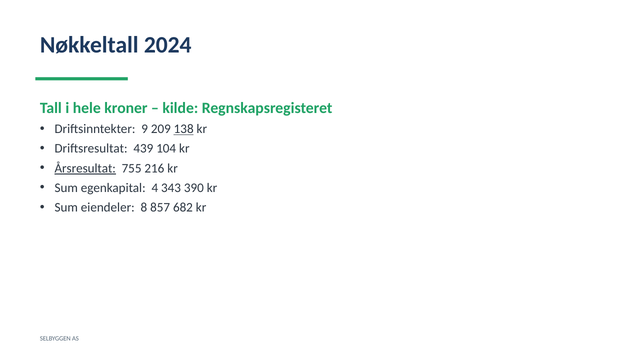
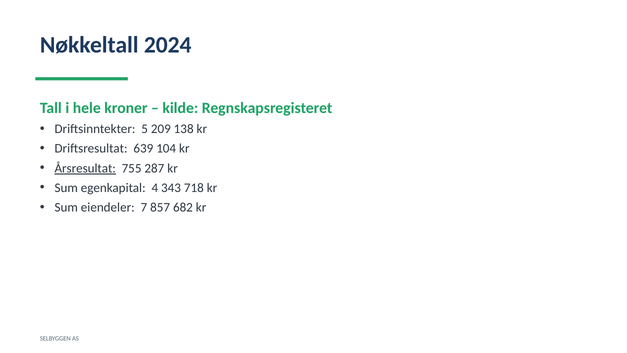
9: 9 -> 5 (145, 129)
138 underline: present -> none (184, 129)
439: 439 -> 639 (143, 149)
216: 216 -> 287 (154, 168)
390: 390 -> 718 (194, 188)
8: 8 -> 7 (144, 207)
